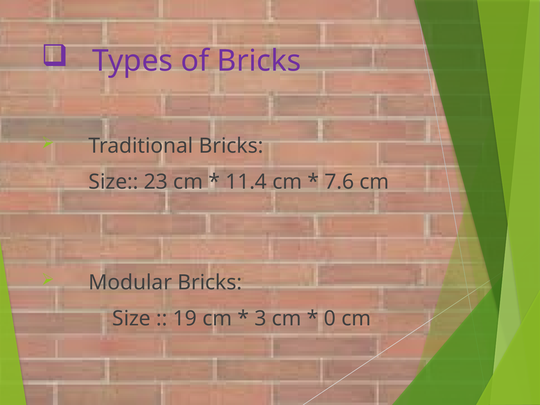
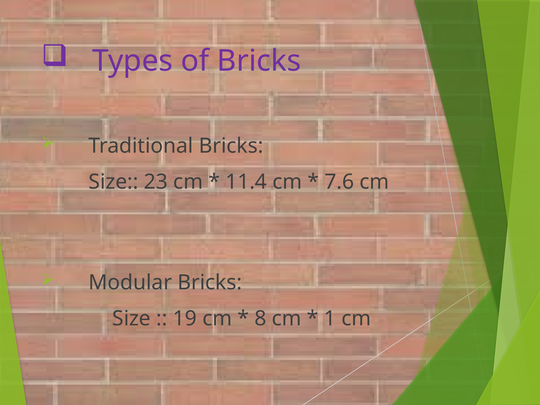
3: 3 -> 8 (260, 318)
0: 0 -> 1 (330, 318)
